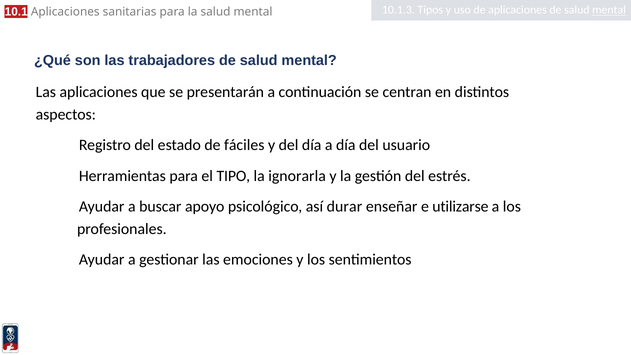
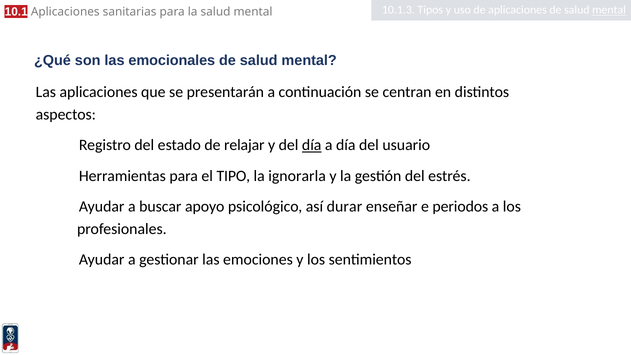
trabajadores: trabajadores -> emocionales (172, 60)
fáciles: fáciles -> relajar (244, 145)
día underline: none -> present (312, 145)
utilizarse: utilizarse -> periodos (460, 206)
